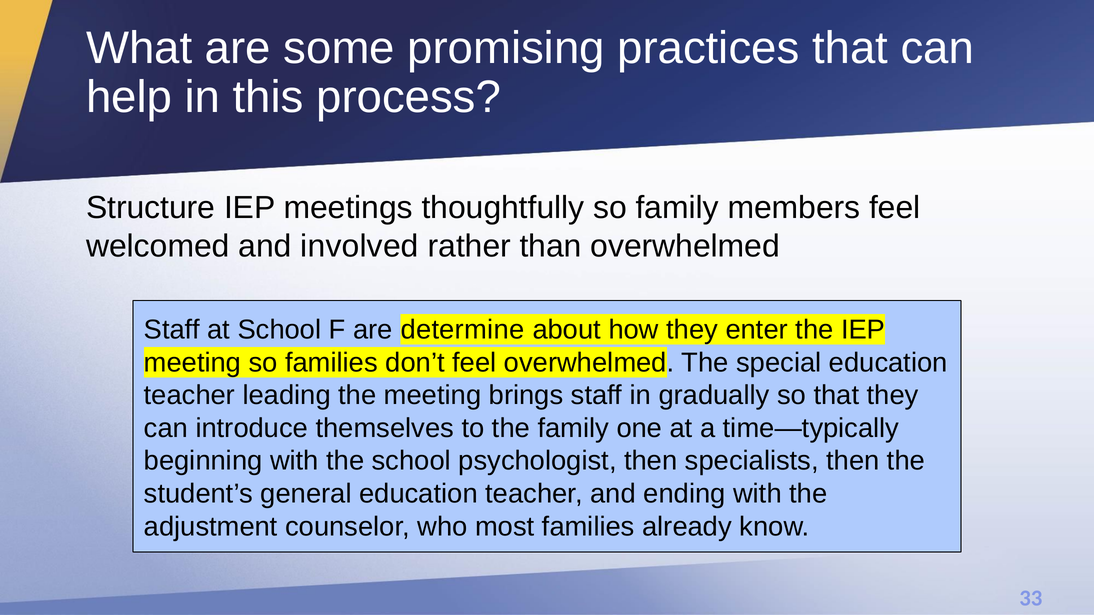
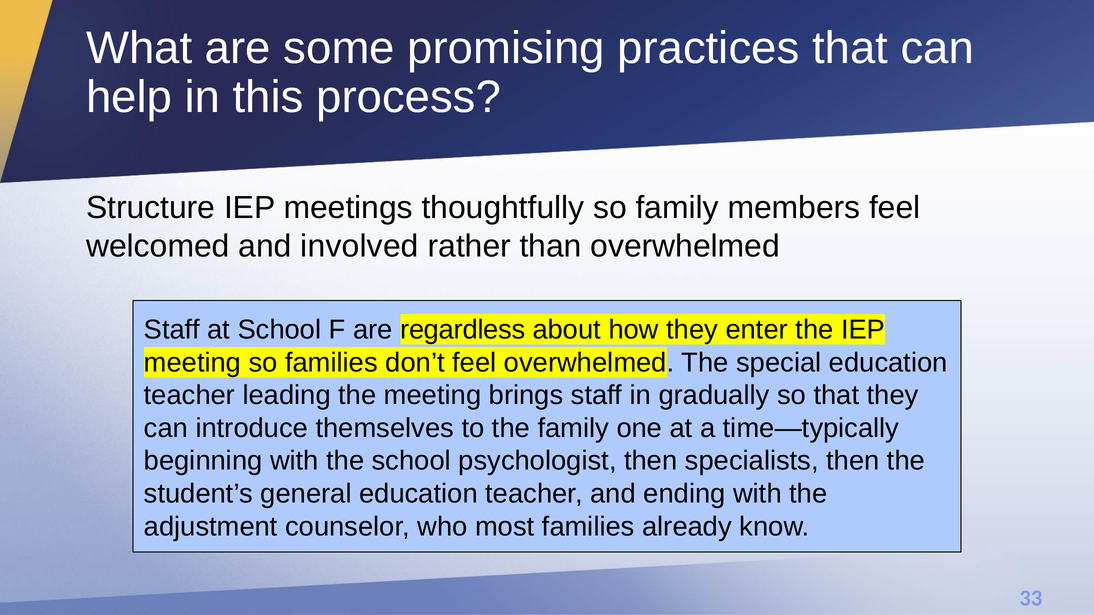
determine: determine -> regardless (463, 330)
